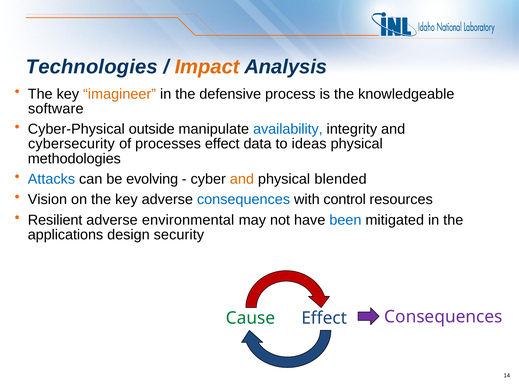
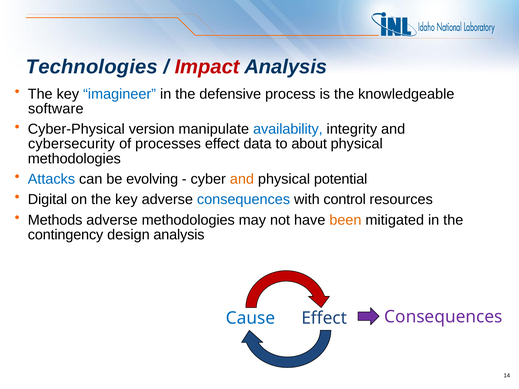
Impact colour: orange -> red (207, 67)
imagineer colour: orange -> blue (120, 94)
outside: outside -> version (152, 129)
ideas: ideas -> about (309, 144)
blended: blended -> potential (341, 179)
Vision: Vision -> Digital (47, 200)
Resilient: Resilient -> Methods (55, 220)
adverse environmental: environmental -> methodologies (188, 220)
been colour: blue -> orange (345, 220)
applications: applications -> contingency (66, 235)
design security: security -> analysis (179, 235)
Cause colour: green -> blue (250, 318)
